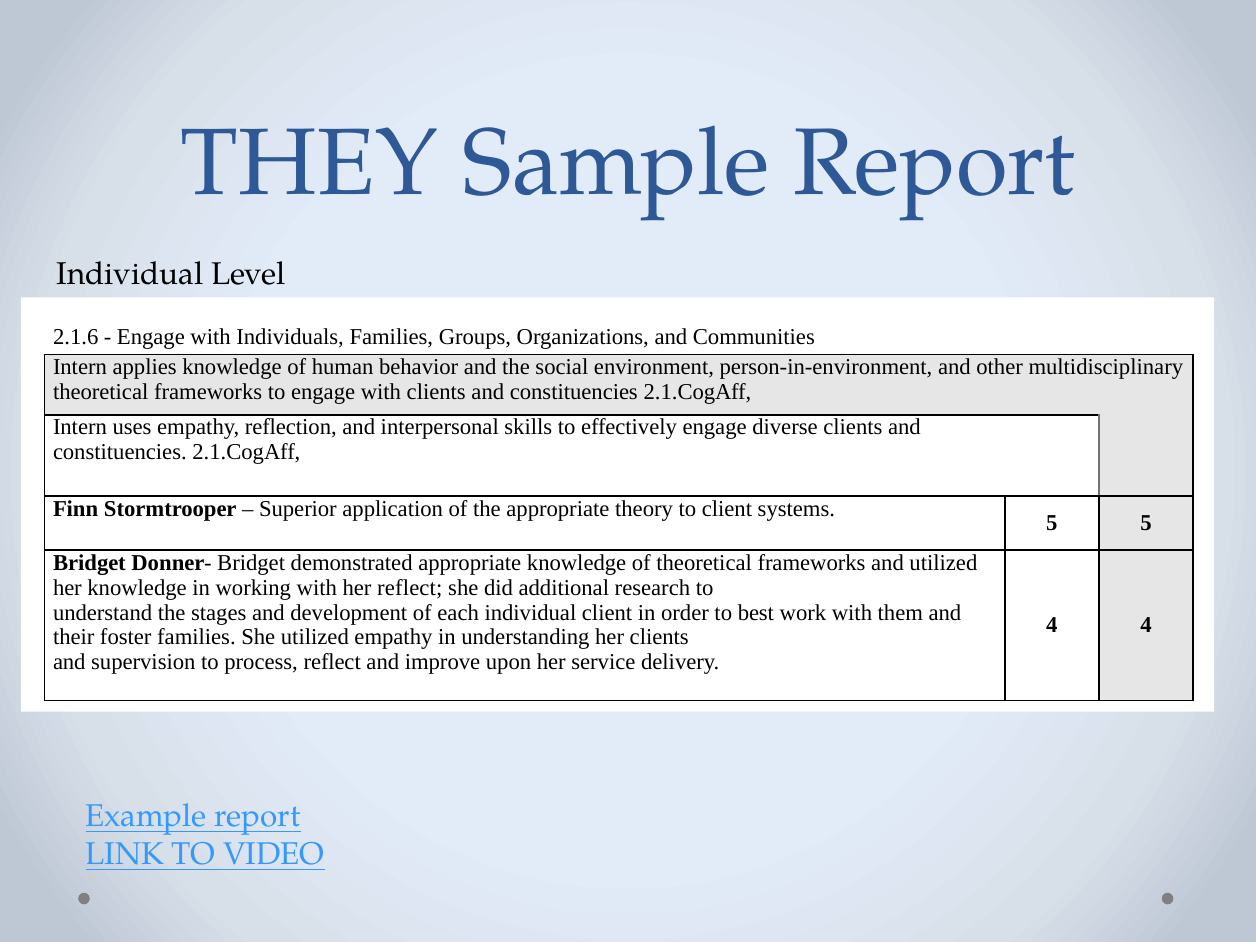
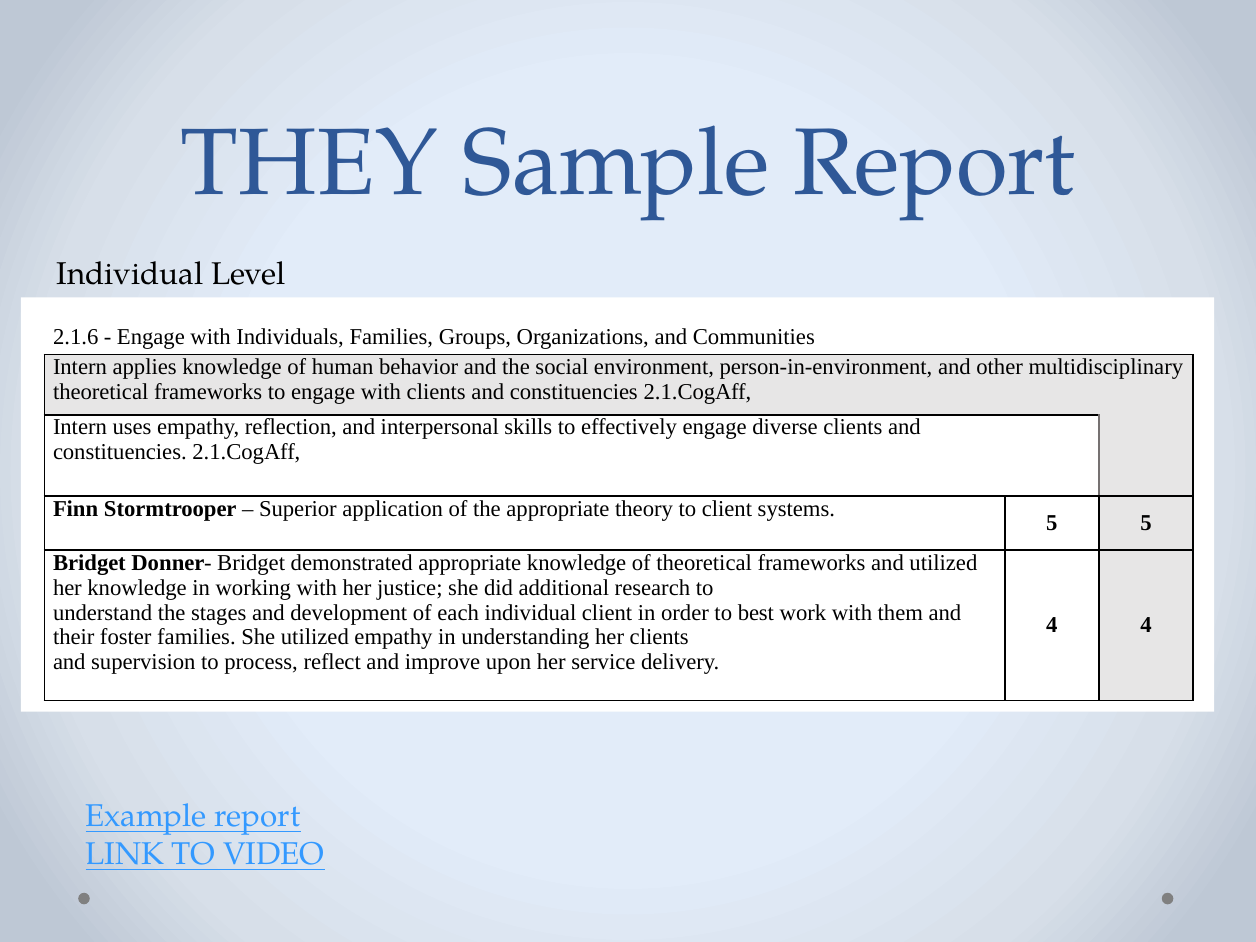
her reflect: reflect -> justice (410, 588)
